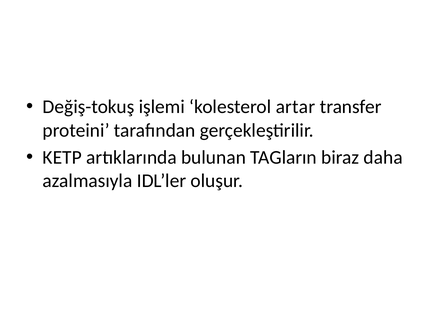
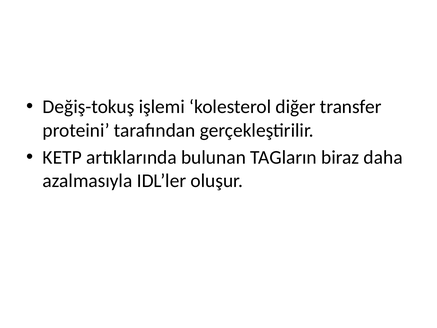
artar: artar -> diğer (296, 107)
